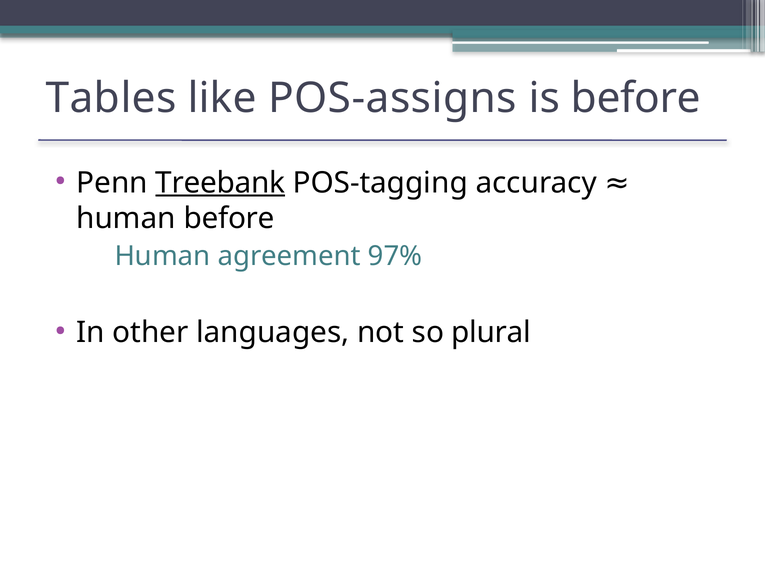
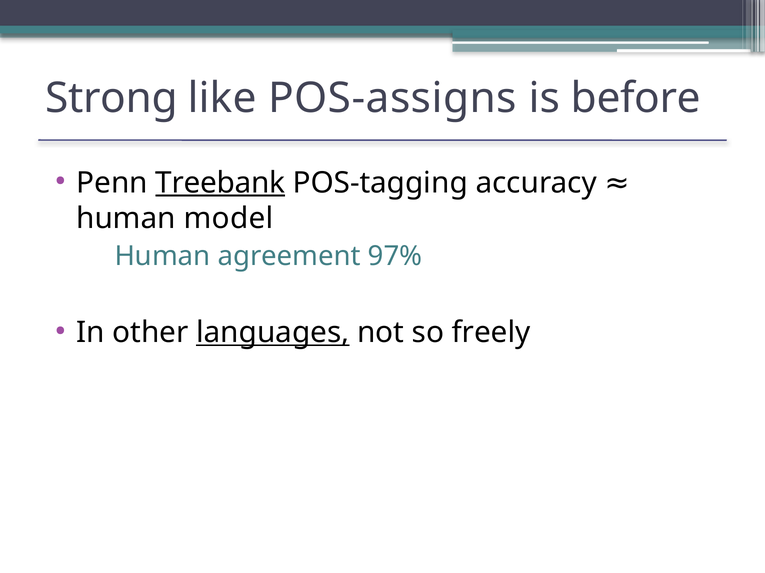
Tables: Tables -> Strong (112, 99)
human before: before -> model (229, 219)
languages underline: none -> present (273, 333)
plural: plural -> freely (491, 333)
